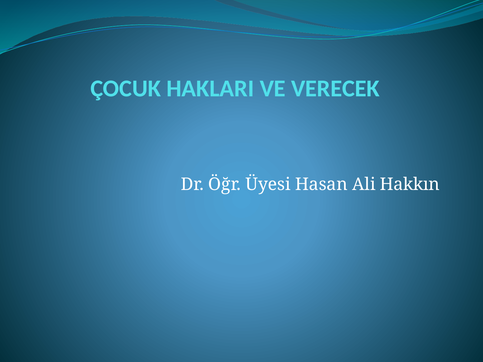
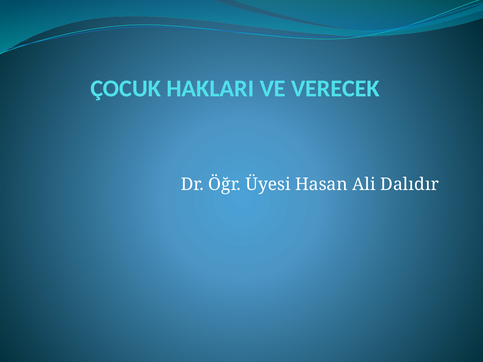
Hakkın: Hakkın -> Dalıdır (410, 185)
